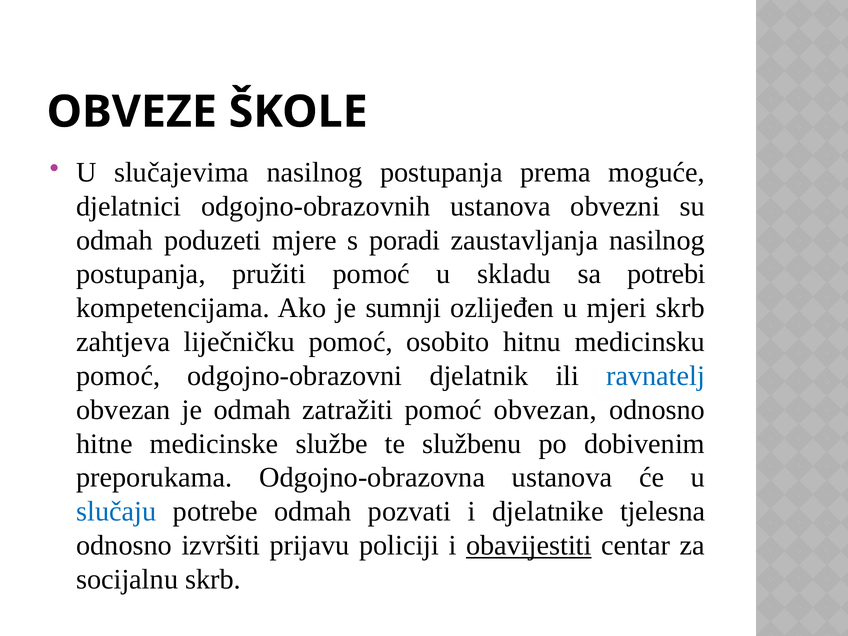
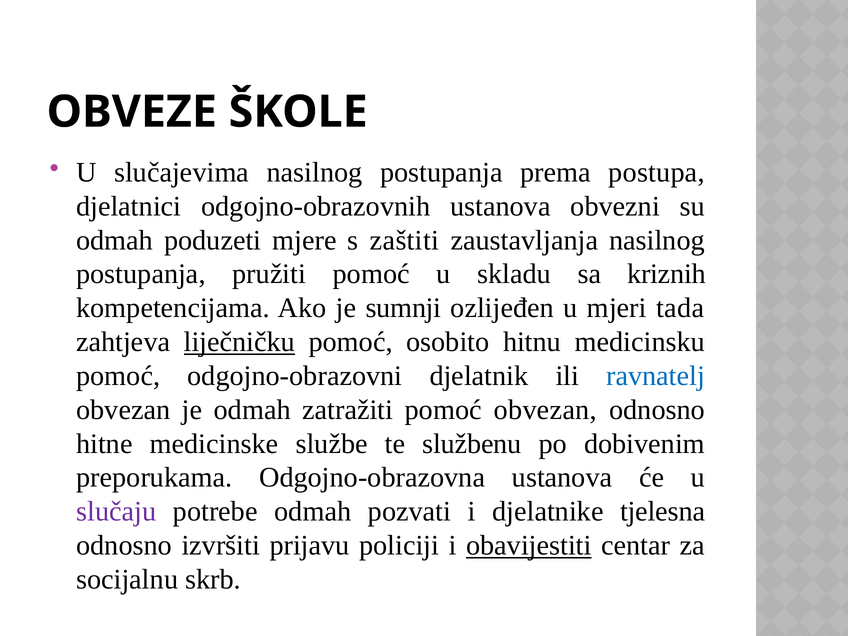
moguće: moguće -> postupa (657, 172)
poradi: poradi -> zaštiti (405, 240)
potrebi: potrebi -> kriznih (667, 274)
mjeri skrb: skrb -> tada (680, 308)
liječničku underline: none -> present (239, 342)
slučaju colour: blue -> purple (116, 512)
